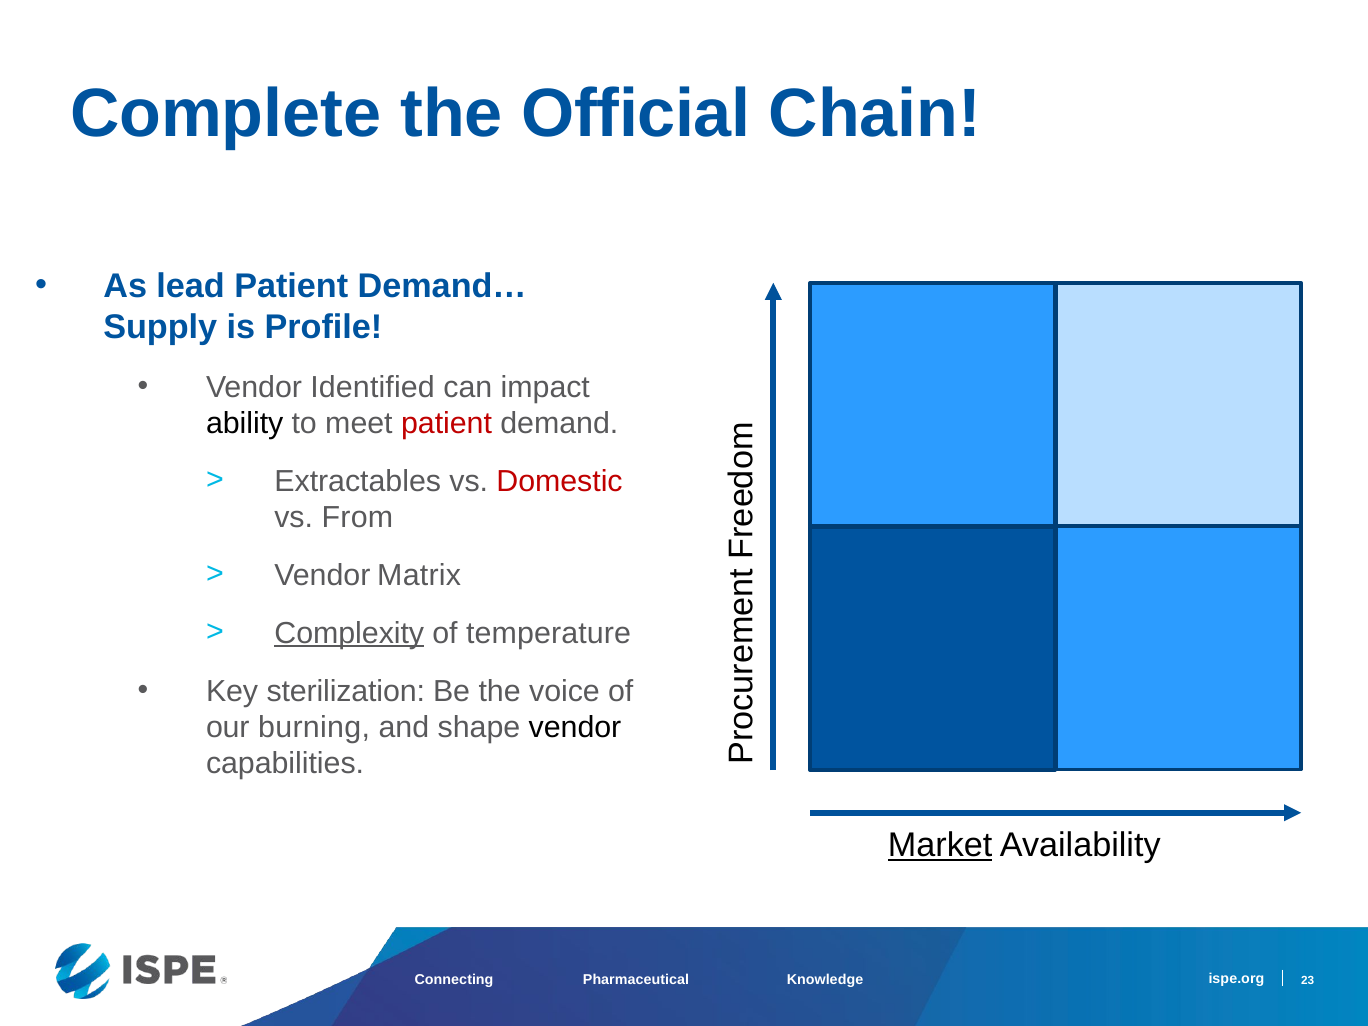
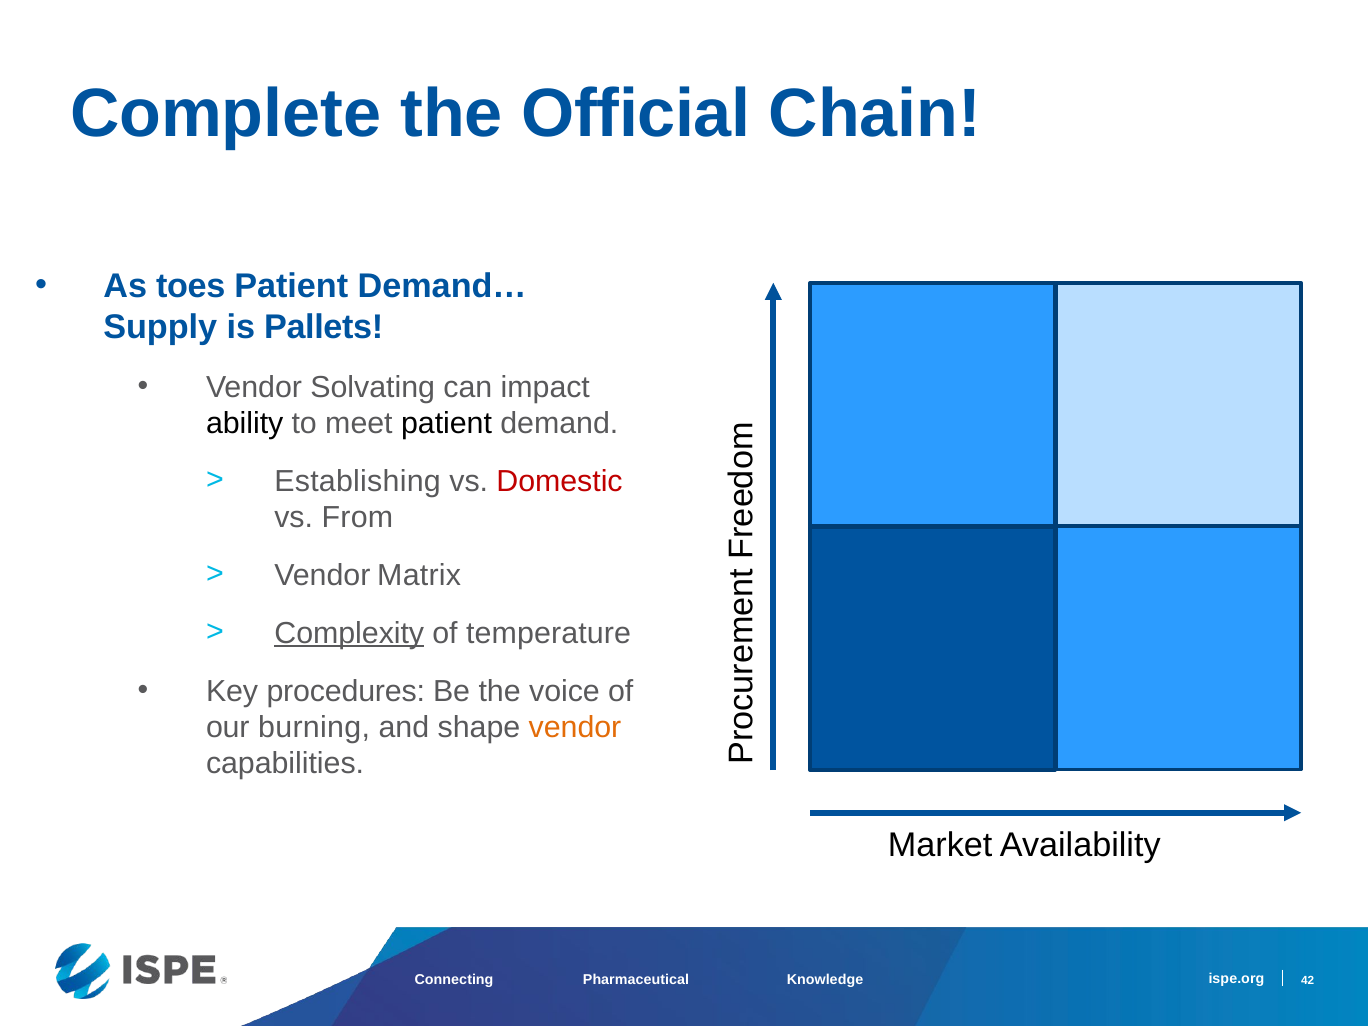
lead: lead -> toes (191, 286)
Profile: Profile -> Pallets (324, 327)
Identified: Identified -> Solvating (373, 387)
patient colour: red -> black (447, 423)
Extractables: Extractables -> Establishing (358, 481)
sterilization: sterilization -> procedures (346, 691)
vendor colour: black -> orange (575, 727)
Market underline: present -> none (940, 845)
23: 23 -> 42 (1308, 980)
